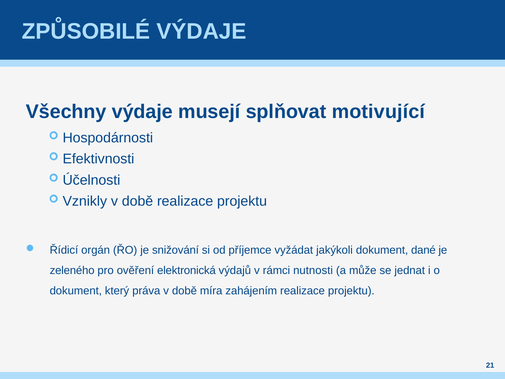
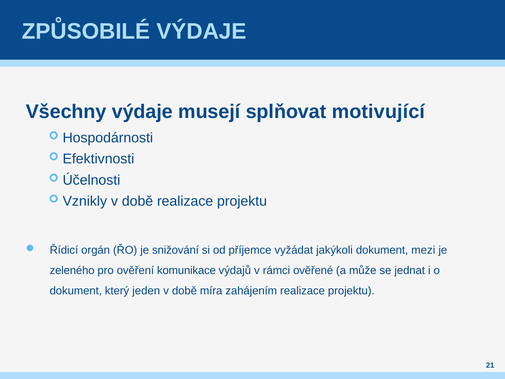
dané: dané -> mezi (423, 250)
elektronická: elektronická -> komunikace (186, 270)
nutnosti: nutnosti -> ověřené (313, 270)
práva: práva -> jeden (146, 290)
